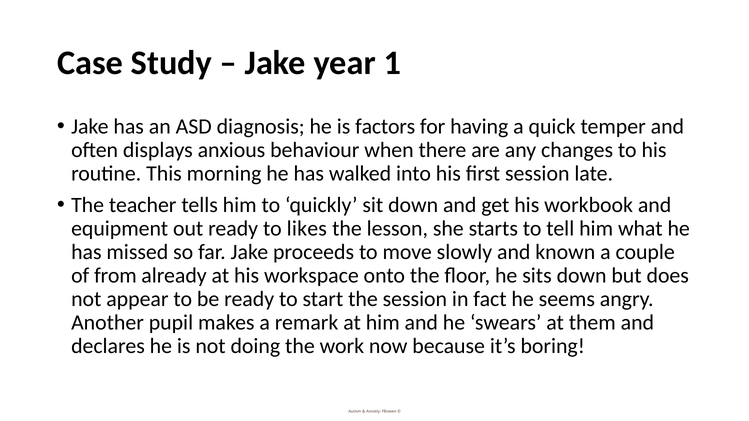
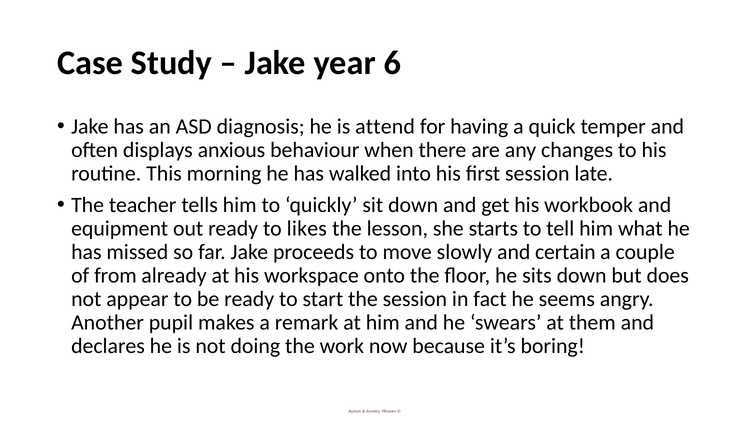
1: 1 -> 6 (392, 63)
factors: factors -> attend (385, 127)
known: known -> certain (565, 252)
